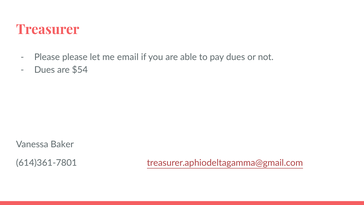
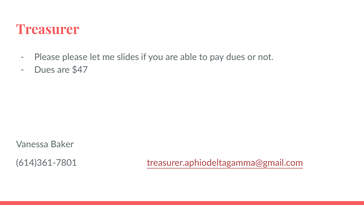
email: email -> slides (128, 57)
$54: $54 -> $47 (80, 70)
